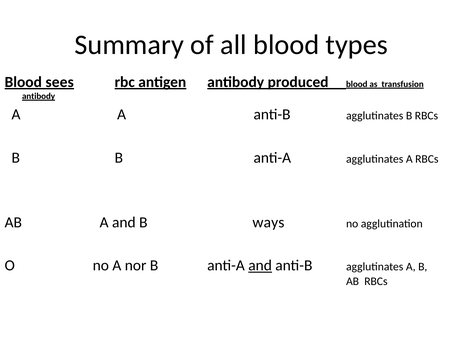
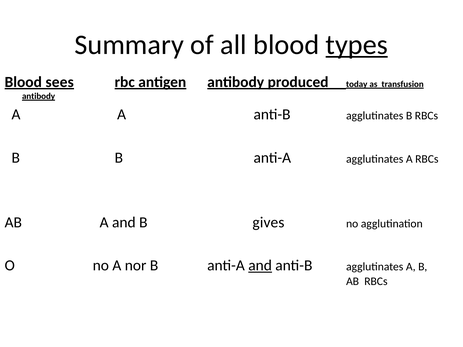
types underline: none -> present (357, 45)
produced blood: blood -> today (357, 84)
ways: ways -> gives (268, 223)
